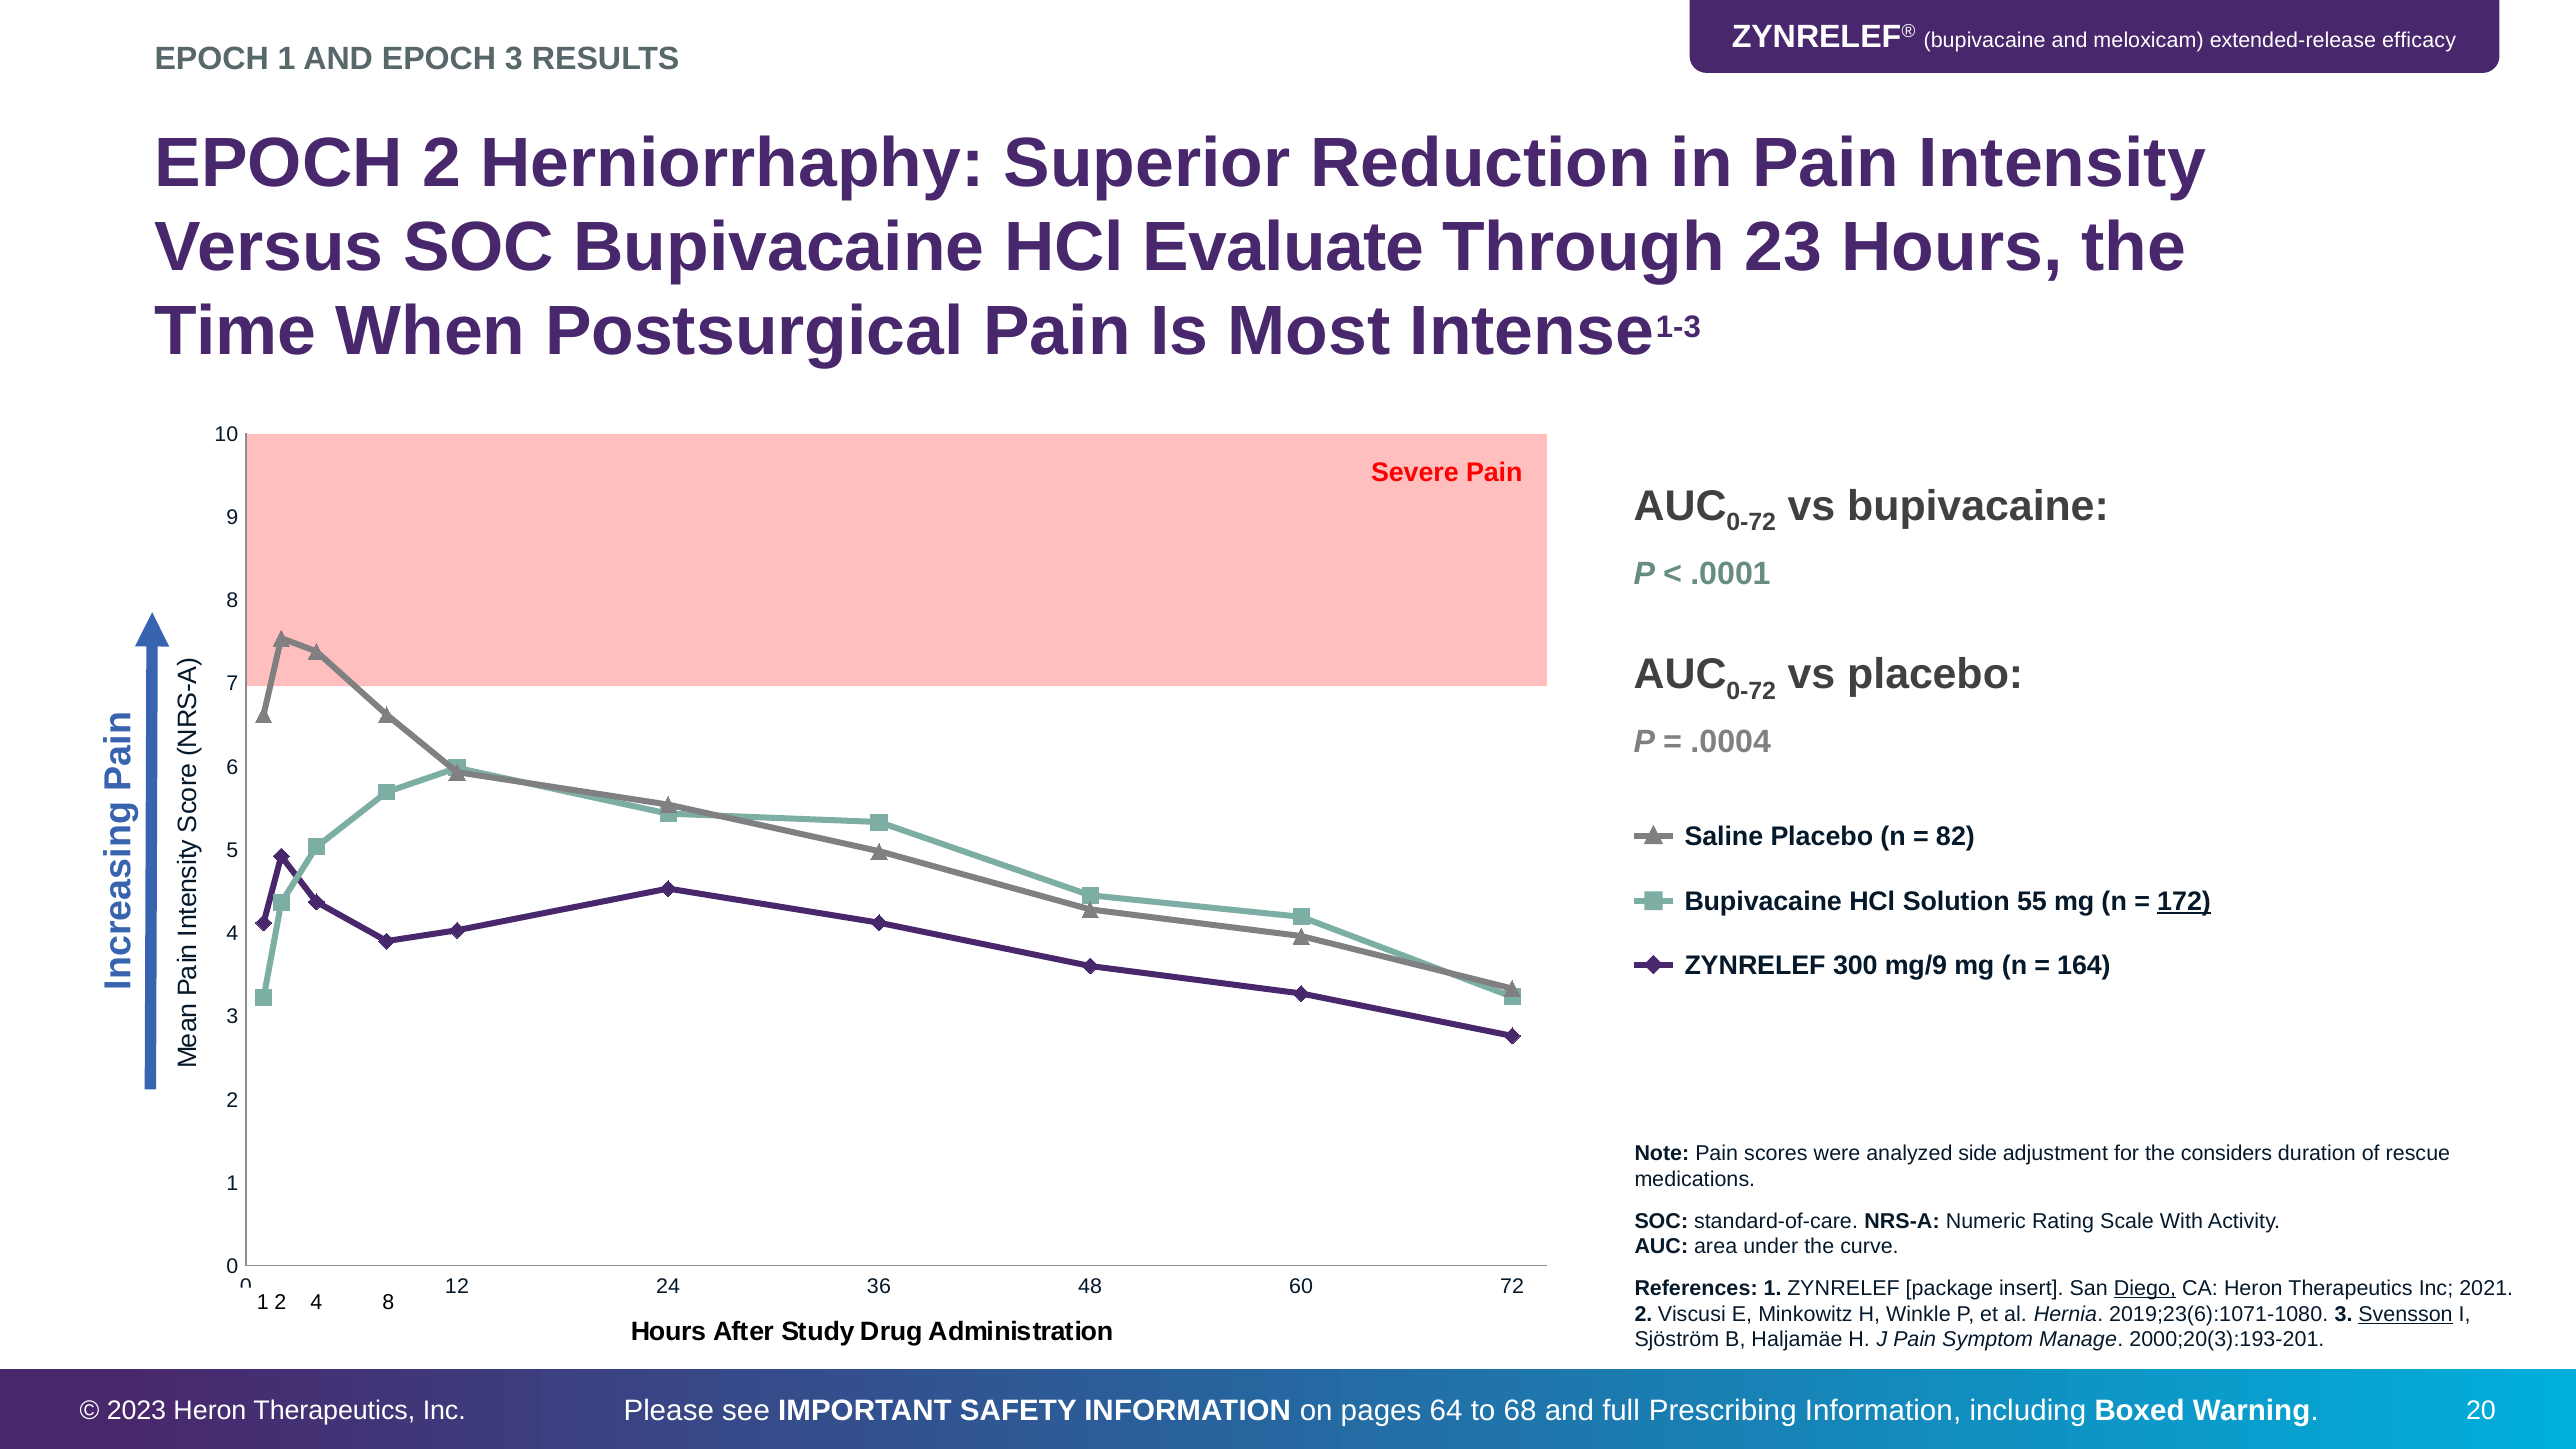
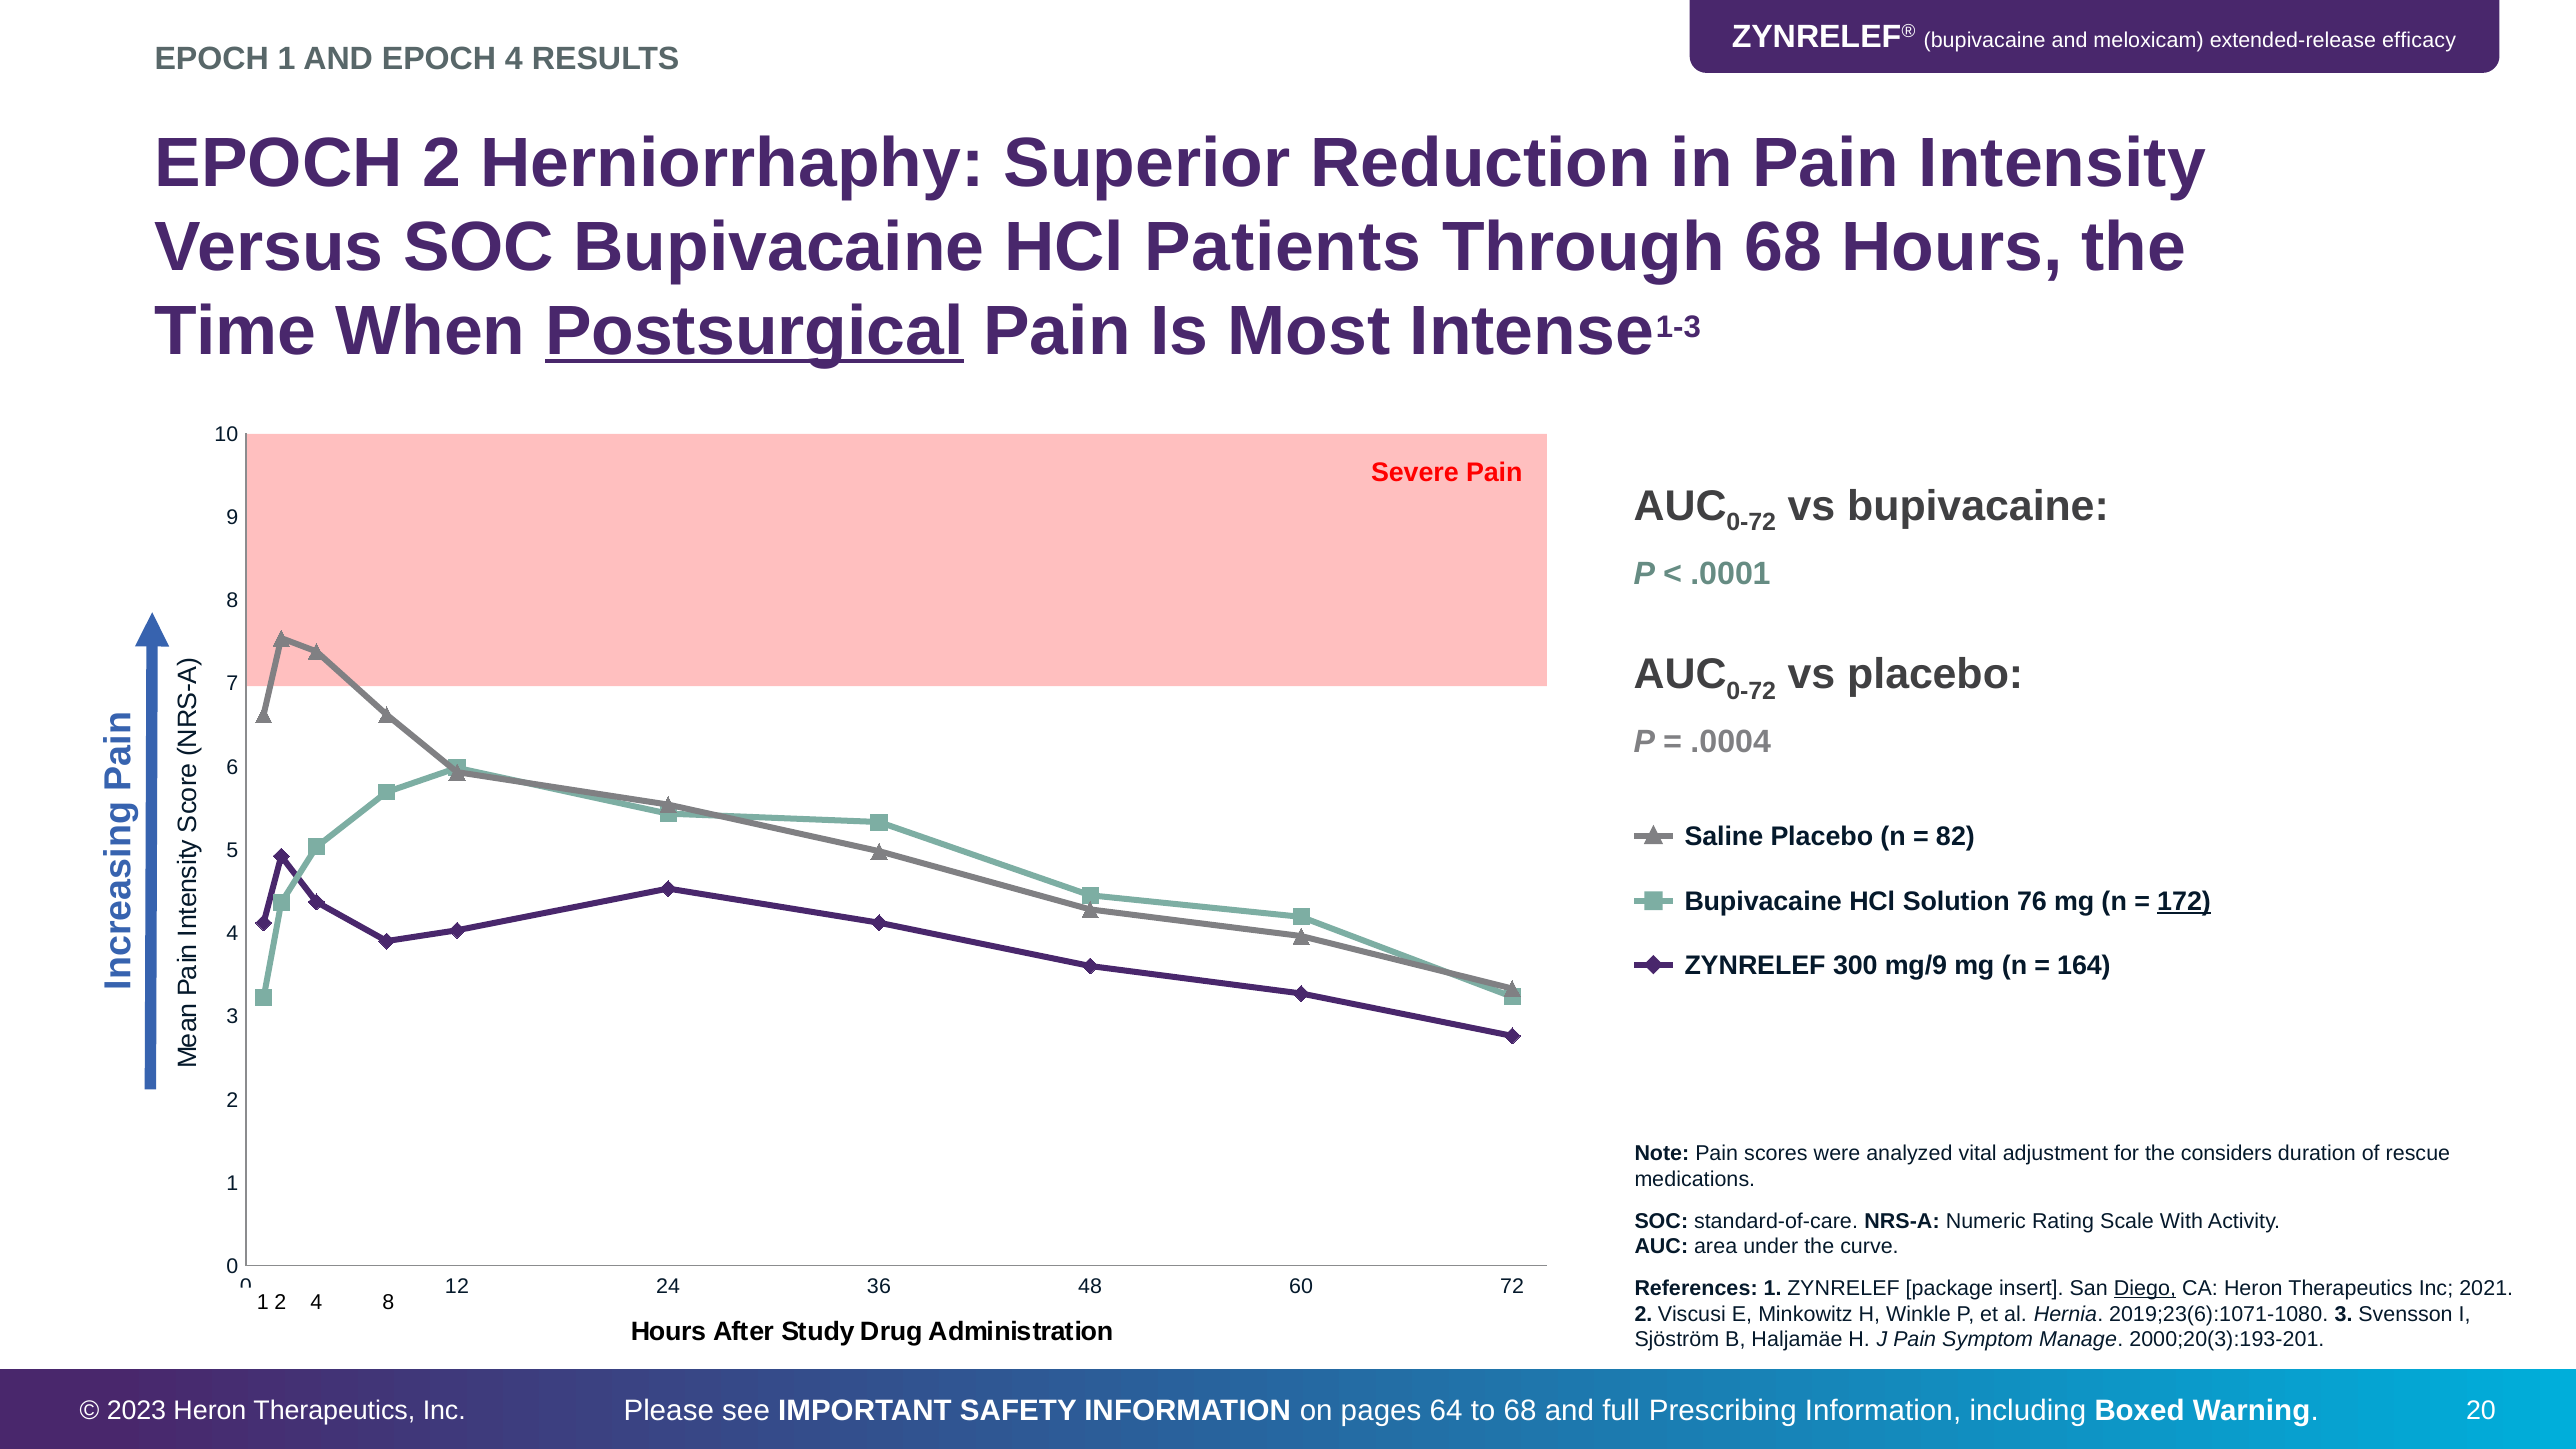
EPOCH 3: 3 -> 4 (514, 59)
Evaluate: Evaluate -> Patients (1283, 247)
Through 23: 23 -> 68 (1783, 247)
Postsurgical underline: none -> present (754, 331)
55: 55 -> 76 (2032, 901)
side: side -> vital (1978, 1153)
Svensson underline: present -> none (2406, 1314)
